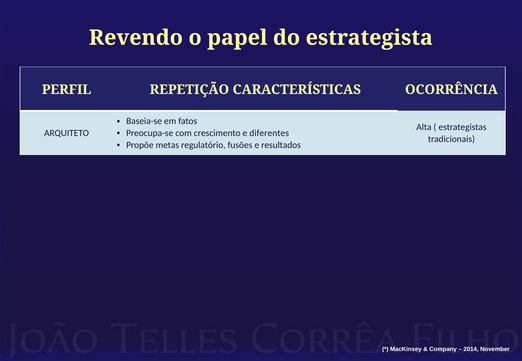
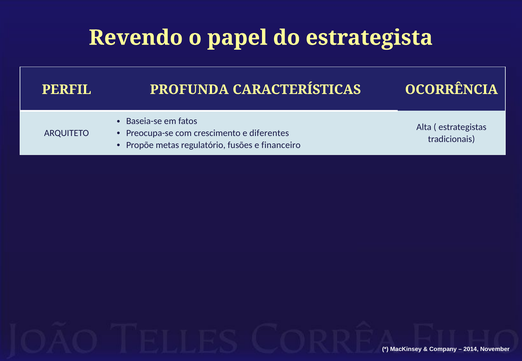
REPETIÇÃO: REPETIÇÃO -> PROFUNDA (189, 90)
resultados: resultados -> financeiro (281, 145)
